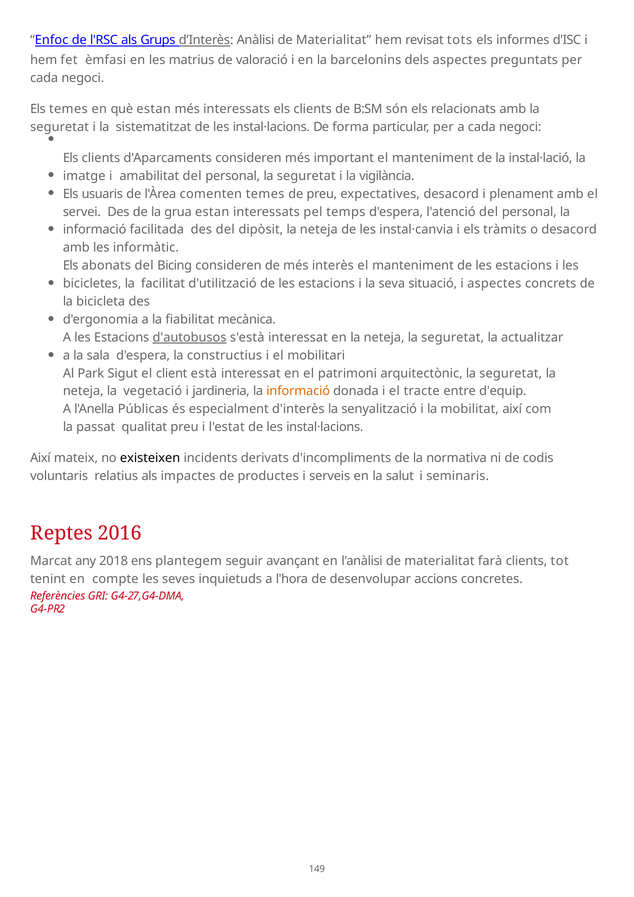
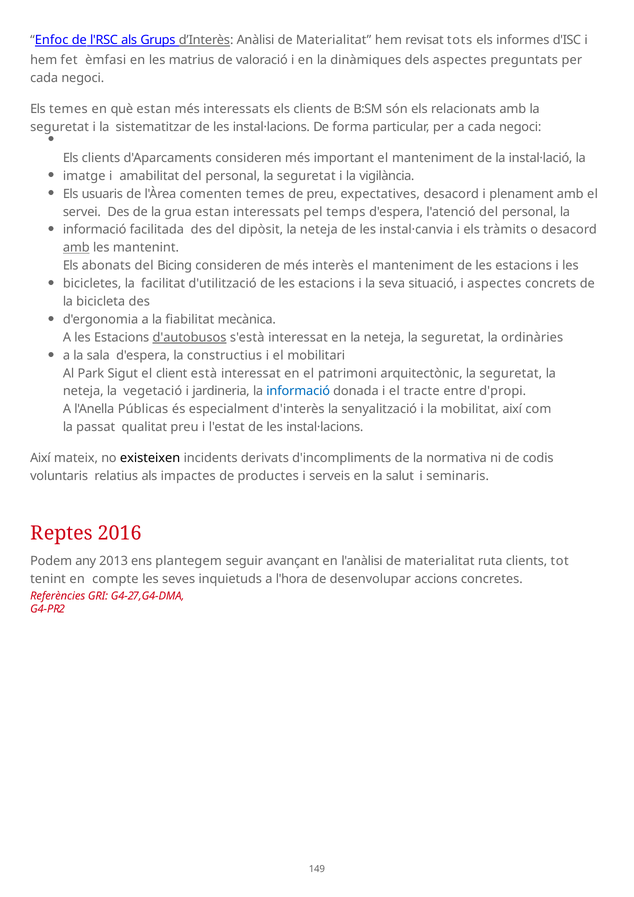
barcelonins: barcelonins -> dinàmiques (366, 60)
sistematitzat: sistematitzat -> sistematitzar (154, 127)
amb underline: none -> present (76, 248)
informàtic: informàtic -> mantenint (146, 248)
actualitzar: actualitzar -> ordinàries (532, 337)
informació colour: orange -> blue (298, 391)
d'equip: d'equip -> d'propi (503, 391)
Marcat: Marcat -> Podem (51, 561)
2018: 2018 -> 2013 (114, 561)
farà: farà -> ruta (490, 561)
